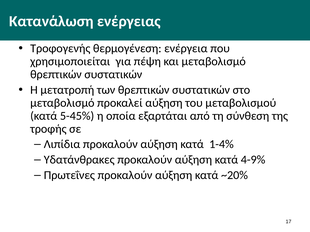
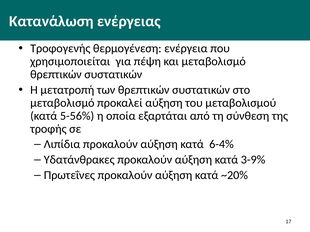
5-45%: 5-45% -> 5-56% (77, 116)
1-4%: 1-4% -> 6-4% (221, 145)
4-9%: 4-9% -> 3-9% (253, 160)
